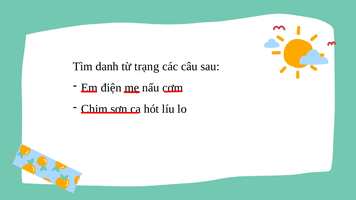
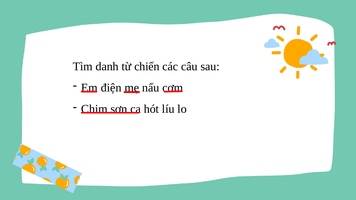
trạng: trạng -> chiến (147, 66)
